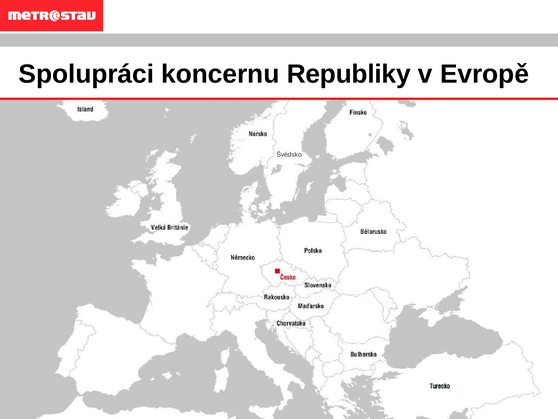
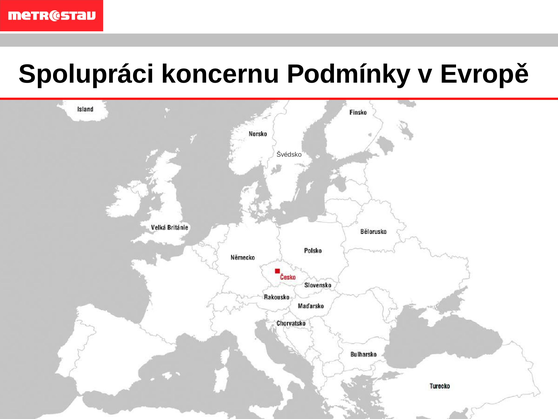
Republiky: Republiky -> Podmínky (349, 74)
